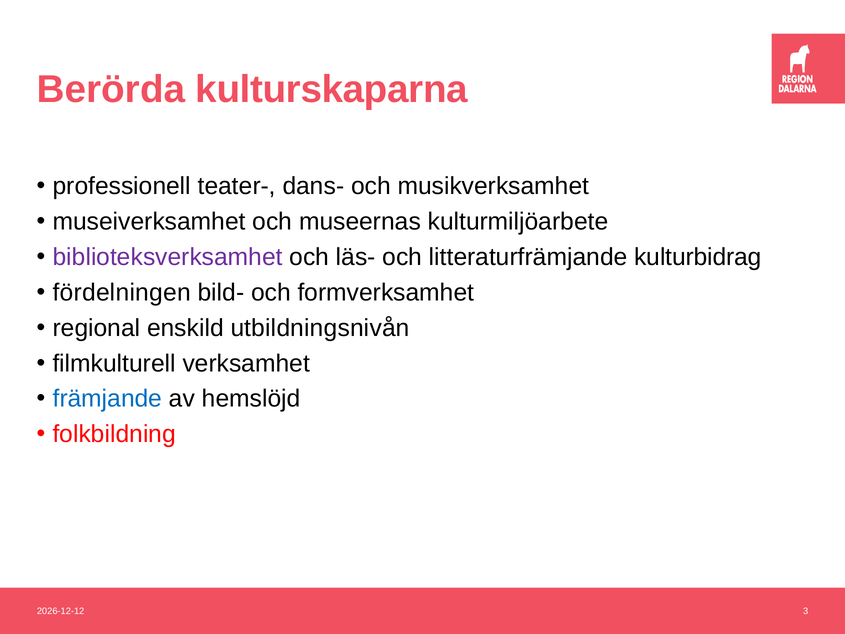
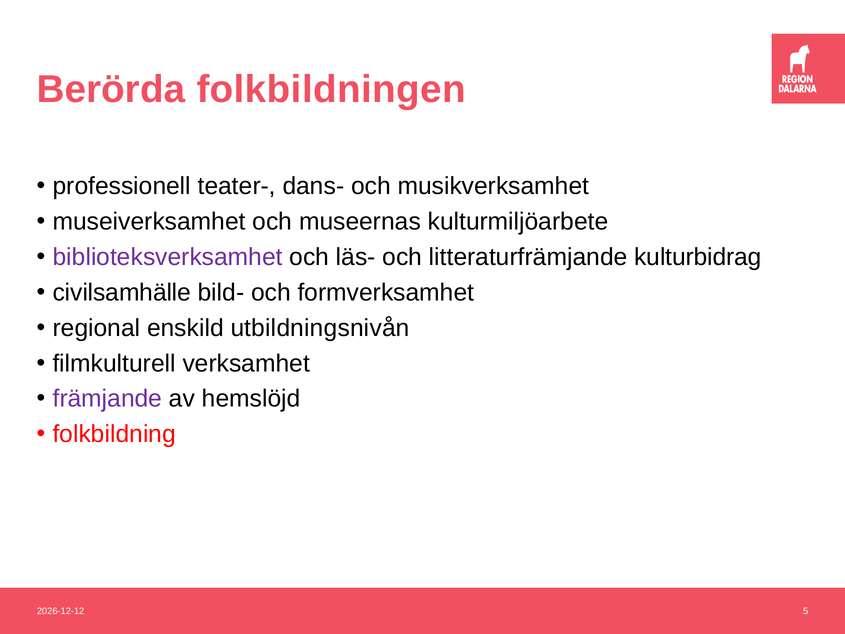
kulturskaparna: kulturskaparna -> folkbildningen (331, 89)
fördelningen: fördelningen -> civilsamhälle (122, 292)
främjande colour: blue -> purple (107, 399)
3: 3 -> 5 (806, 611)
